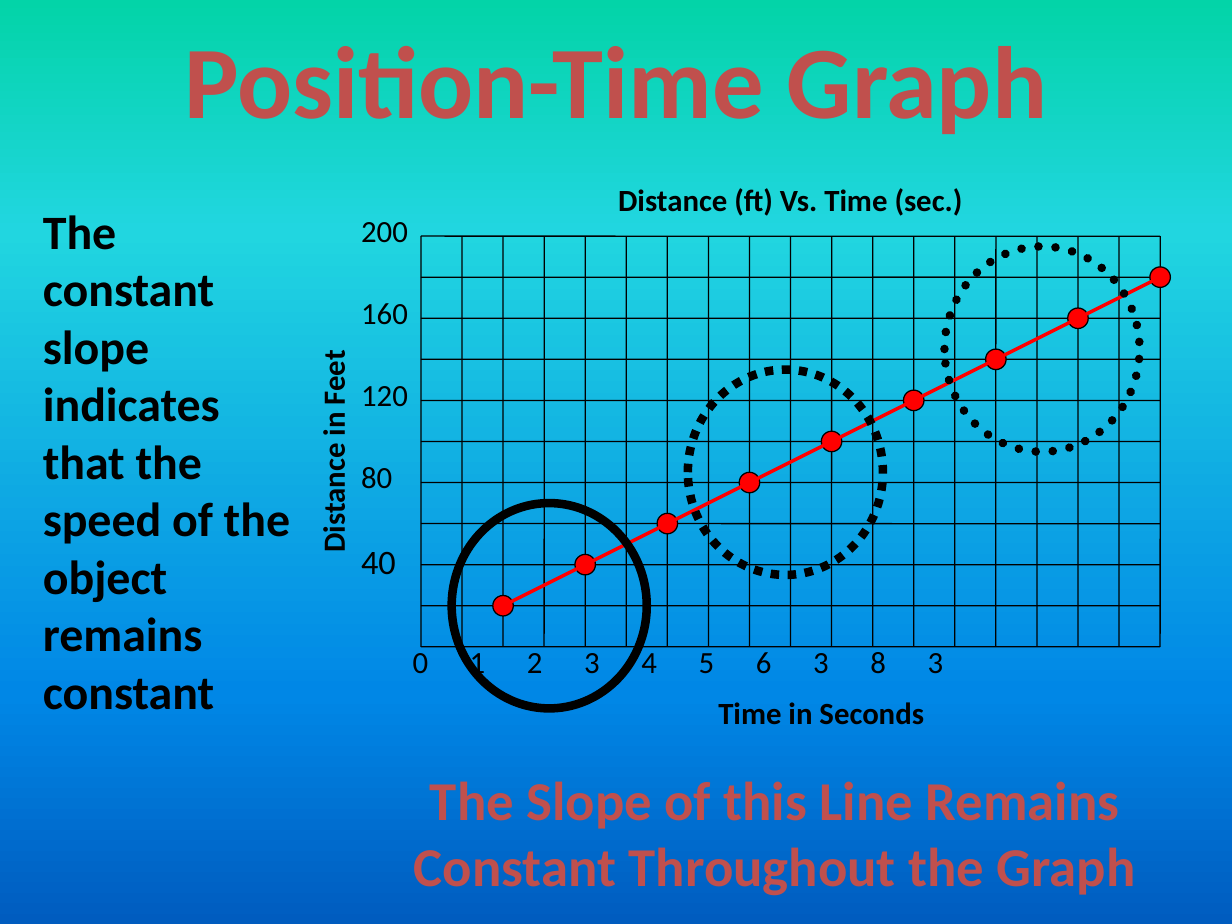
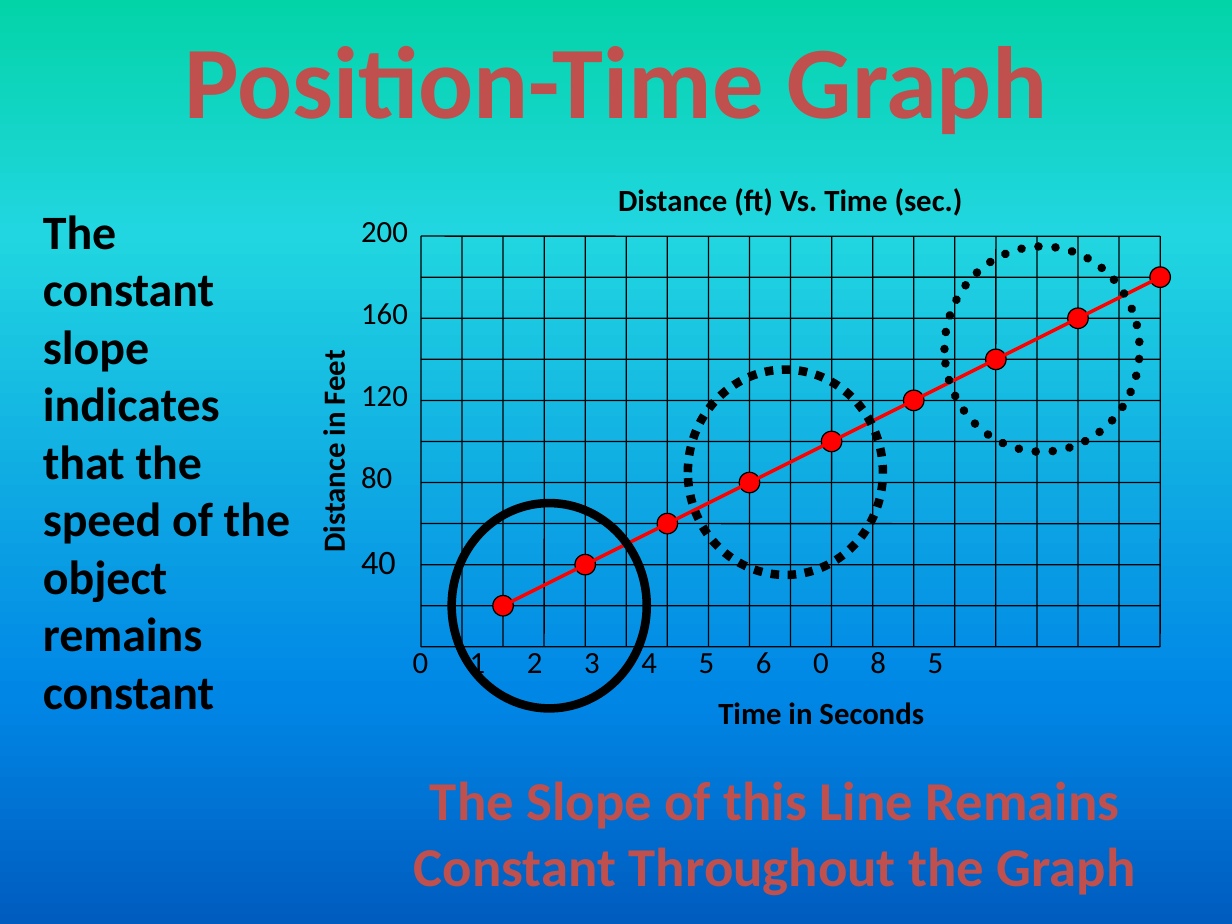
6 3: 3 -> 0 (821, 663)
8 3: 3 -> 5 (935, 663)
